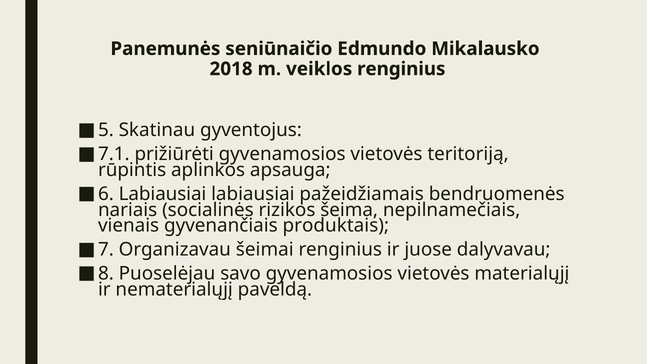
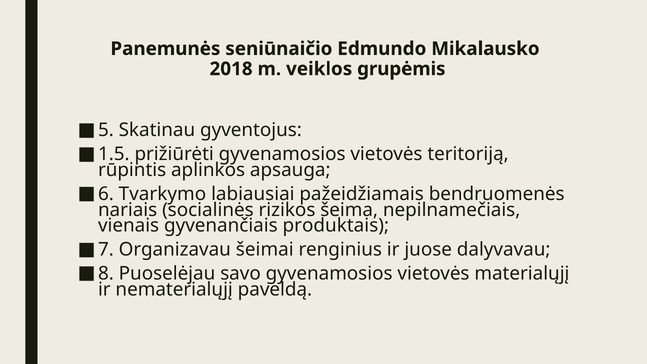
veiklos renginius: renginius -> grupėmis (401, 69)
7.1: 7.1 -> 1.5 (114, 154)
6 Labiausiai: Labiausiai -> Tvarkymo (162, 194)
